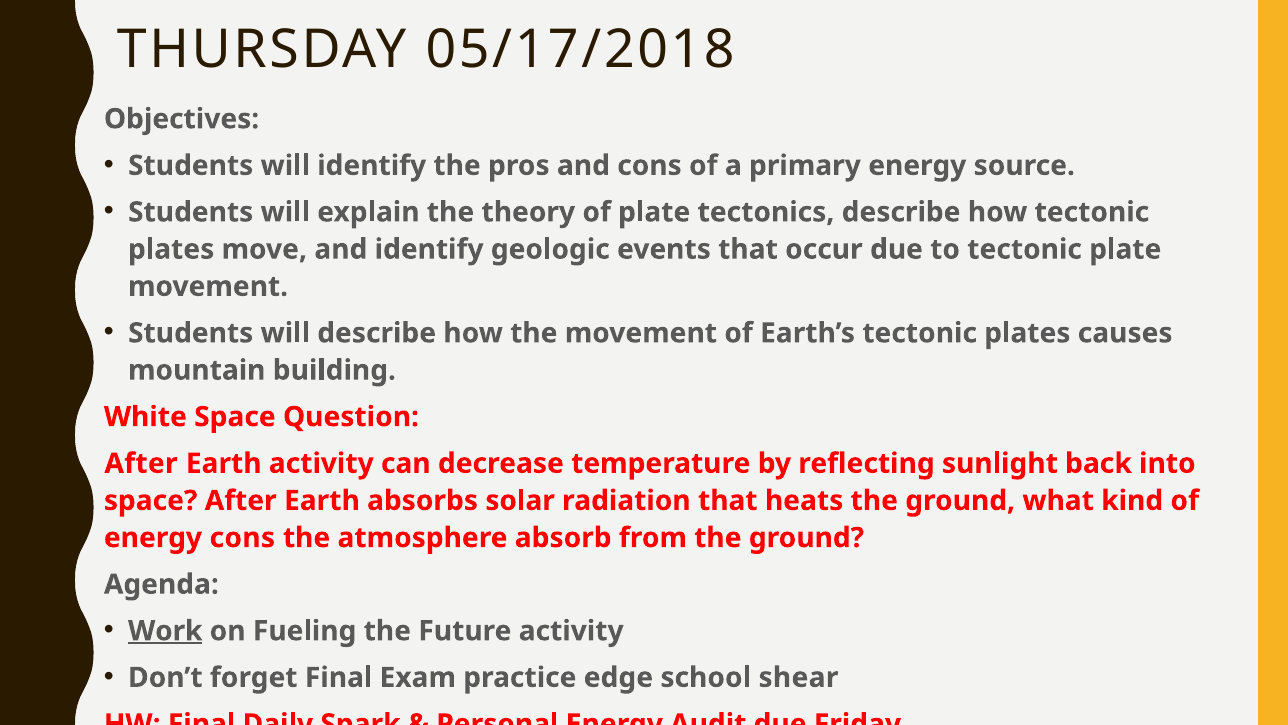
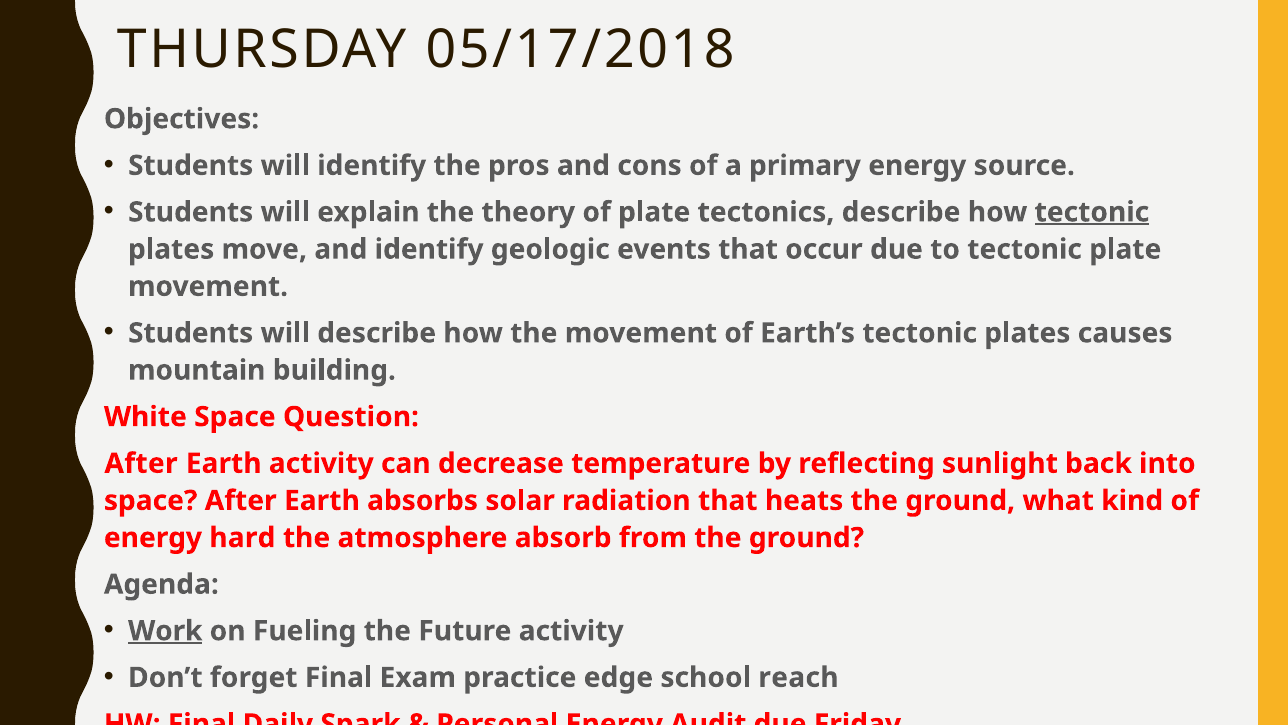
tectonic underline: none -> present (1092, 212)
energy cons: cons -> hard (242, 537)
shear: shear -> reach (798, 677)
